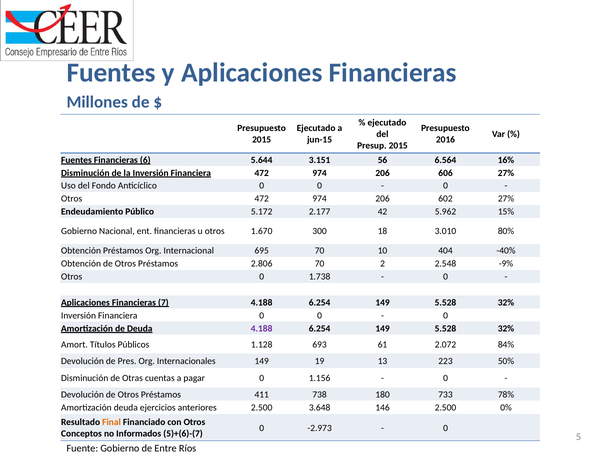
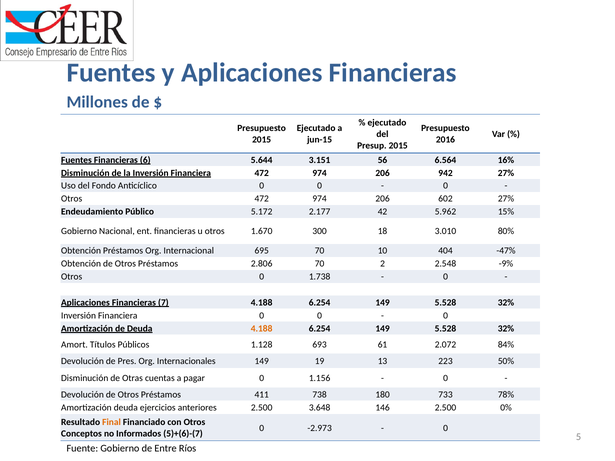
606: 606 -> 942 (446, 173)
-40%: -40% -> -47% (506, 251)
4.188 colour: purple -> orange (262, 329)
